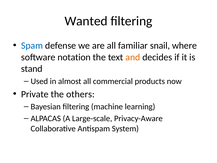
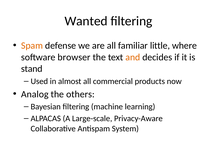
Spam colour: blue -> orange (32, 46)
snail: snail -> little (160, 46)
notation: notation -> browser (74, 57)
Private: Private -> Analog (35, 94)
